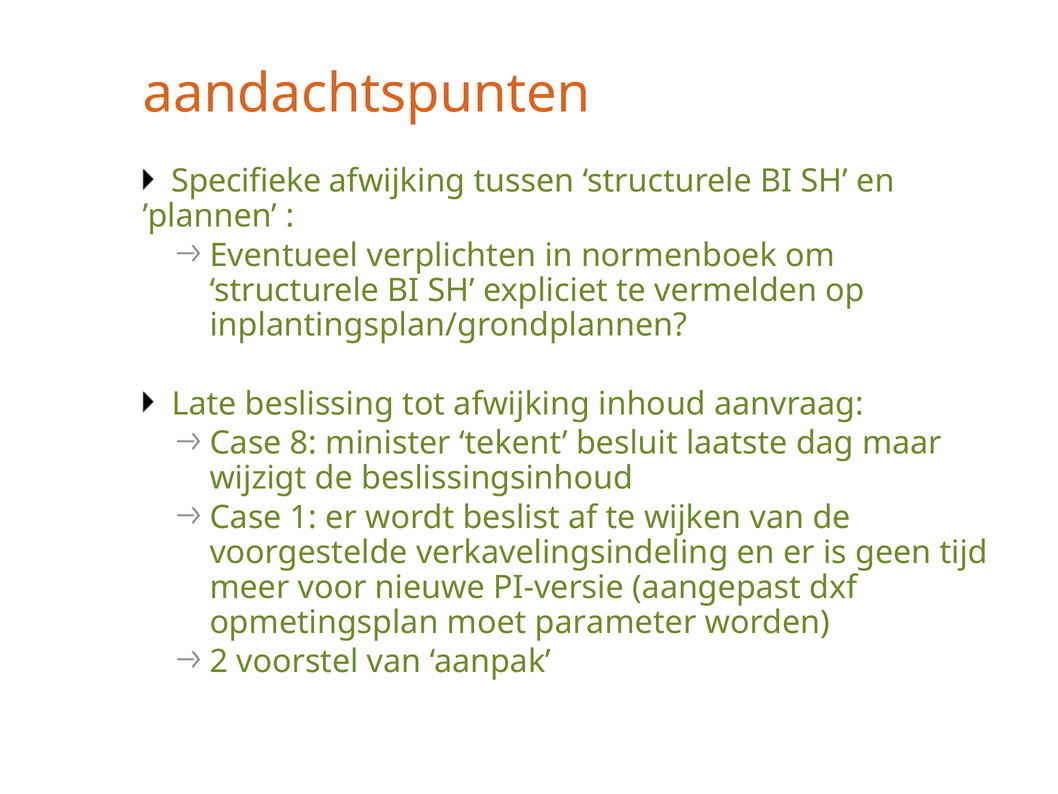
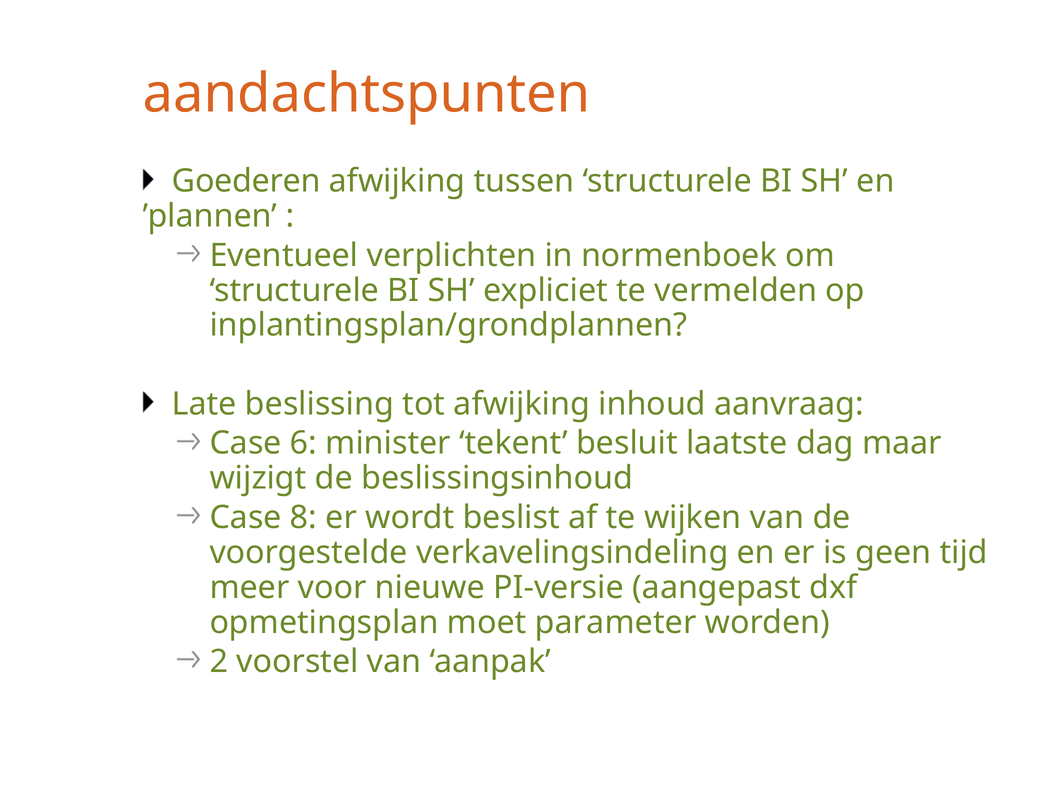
Specifieke: Specifieke -> Goederen (246, 181)
8: 8 -> 6 (303, 443)
1: 1 -> 8 (303, 517)
